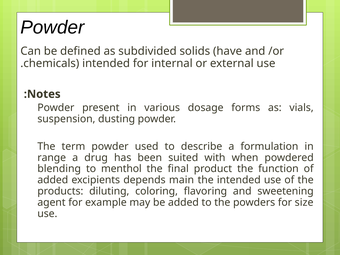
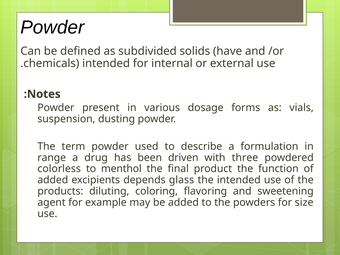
suited: suited -> driven (183, 158)
when: when -> three (245, 158)
blending: blending -> colorless (59, 169)
main: main -> glass (182, 180)
